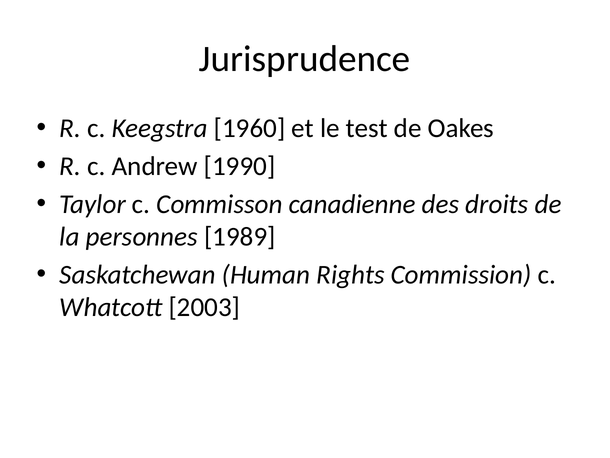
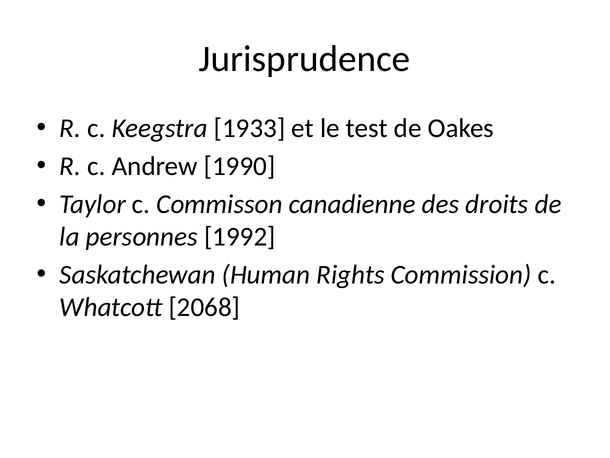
1960: 1960 -> 1933 (250, 128)
1989: 1989 -> 1992 (240, 236)
2003: 2003 -> 2068 (204, 307)
